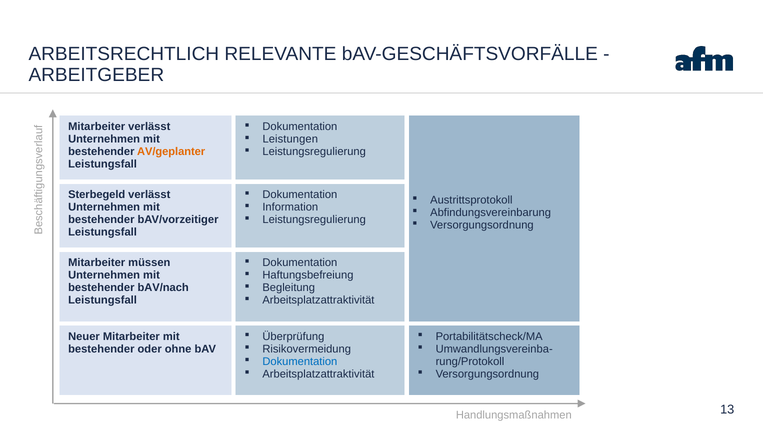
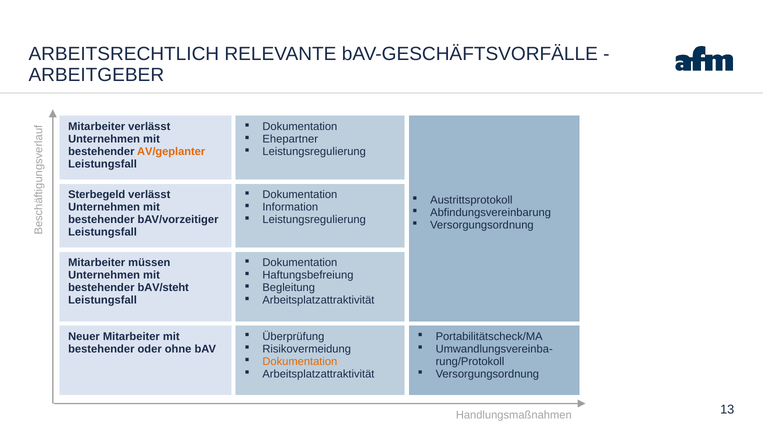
Leistungen: Leistungen -> Ehepartner (290, 139)
bAV/nach: bAV/nach -> bAV/steht (163, 288)
Dokumentation colour: blue -> orange (300, 362)
